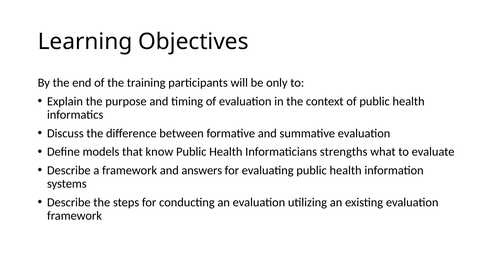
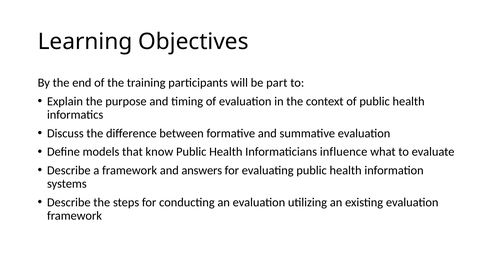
only: only -> part (277, 83)
strengths: strengths -> influence (344, 152)
